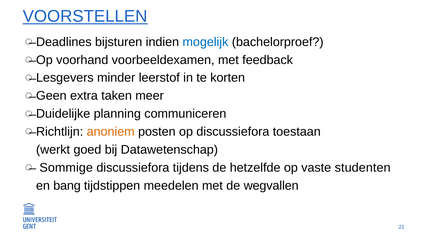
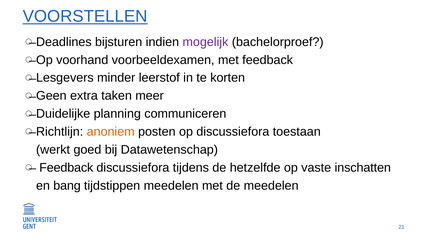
mogelijk colour: blue -> purple (205, 42)
Sommige: Sommige -> Feedback (66, 168)
studenten: studenten -> inschatten (363, 168)
de wegvallen: wegvallen -> meedelen (271, 186)
